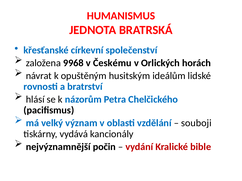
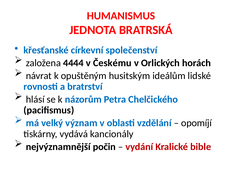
9968: 9968 -> 4444 (73, 63)
souboji: souboji -> opomíjí (196, 123)
